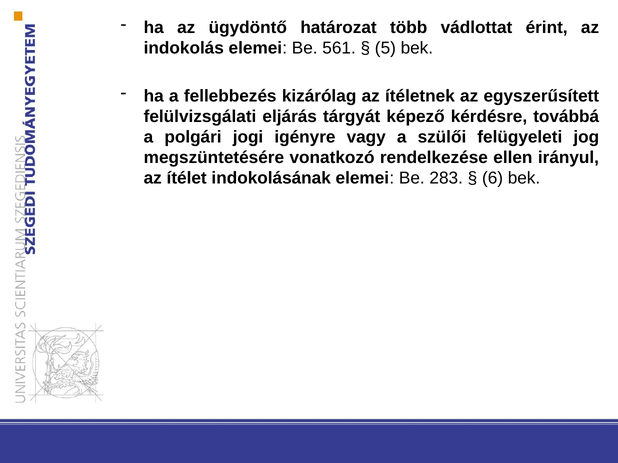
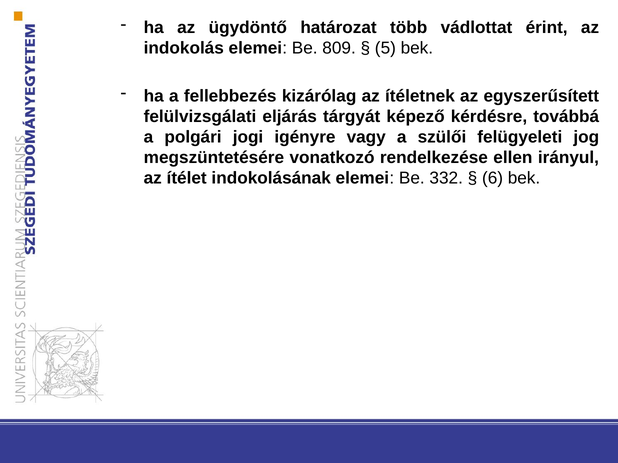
561: 561 -> 809 (339, 48)
283: 283 -> 332 (446, 178)
